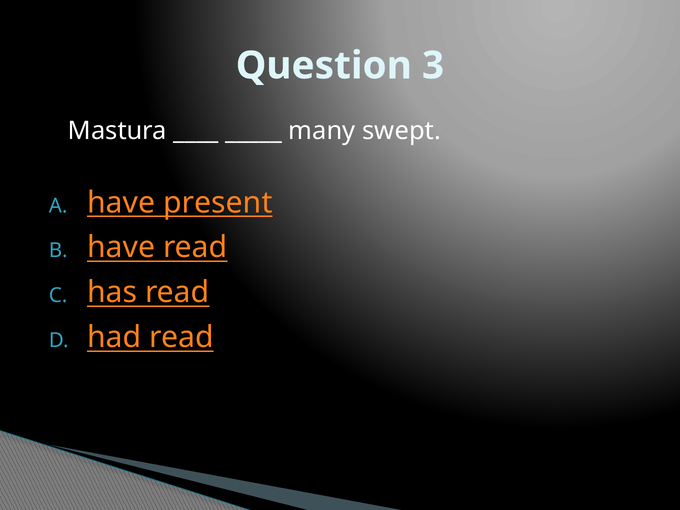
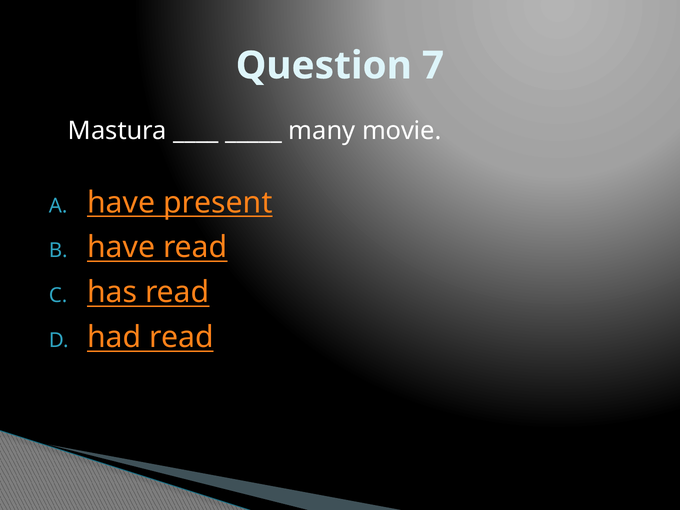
3: 3 -> 7 (433, 66)
swept: swept -> movie (402, 131)
